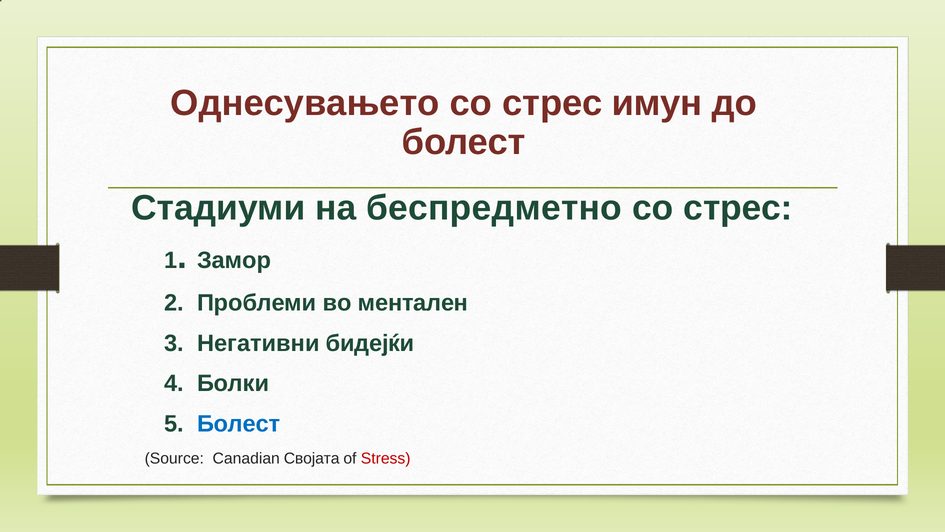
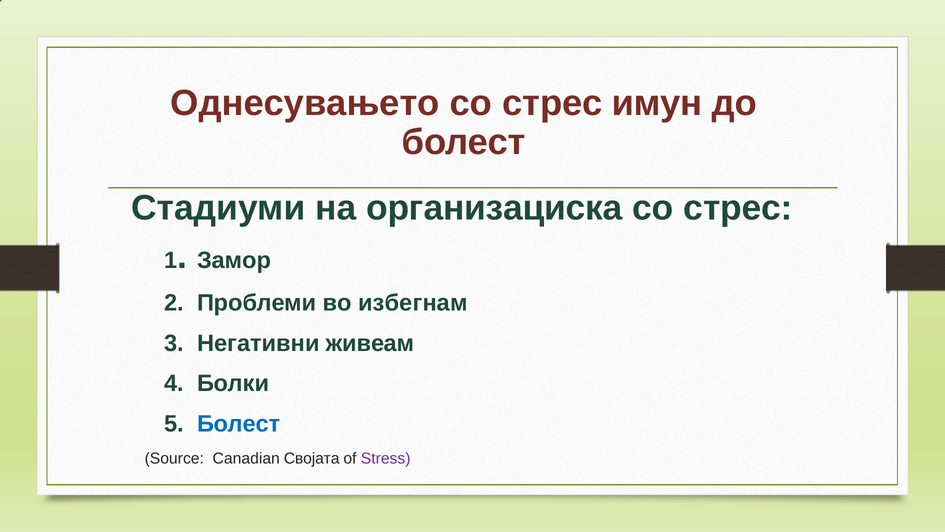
беспредметно: беспредметно -> организациска (494, 208)
ментален: ментален -> избегнам (413, 303)
бидејќи: бидејќи -> живеам (370, 343)
Stress colour: red -> purple (386, 458)
